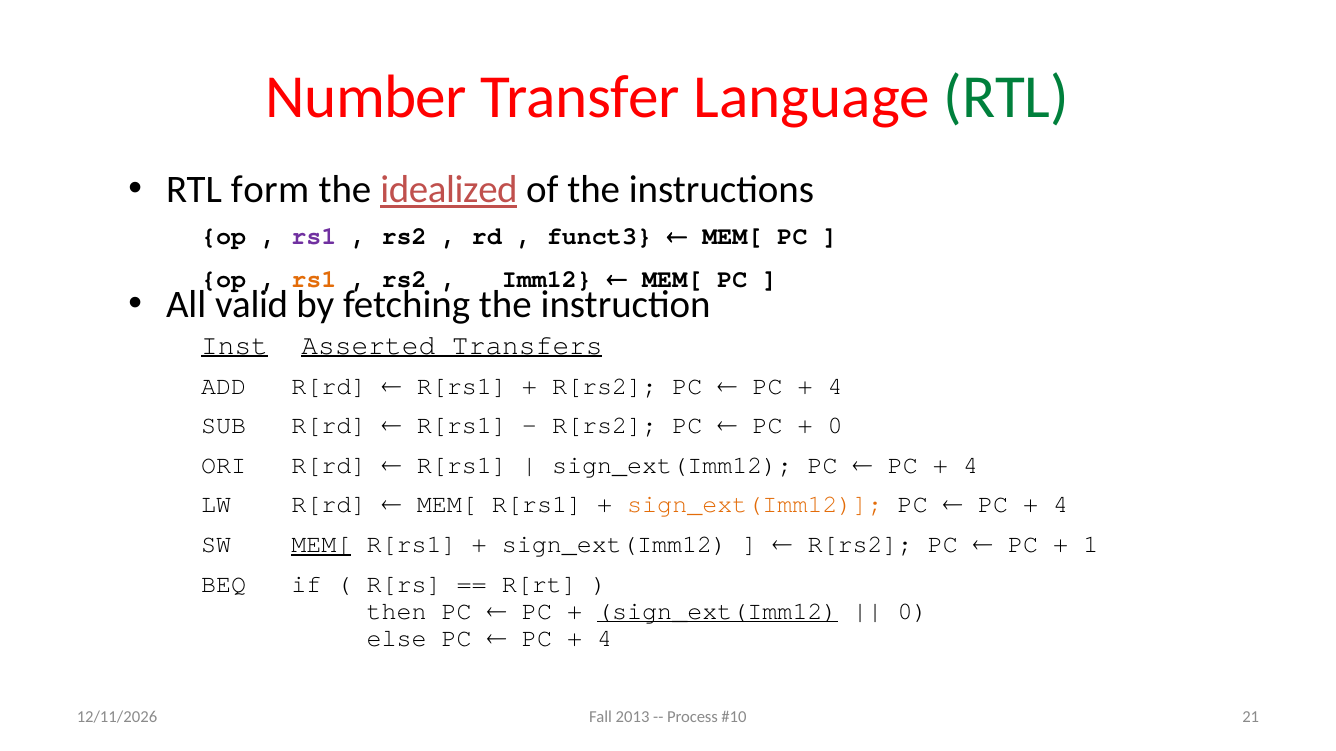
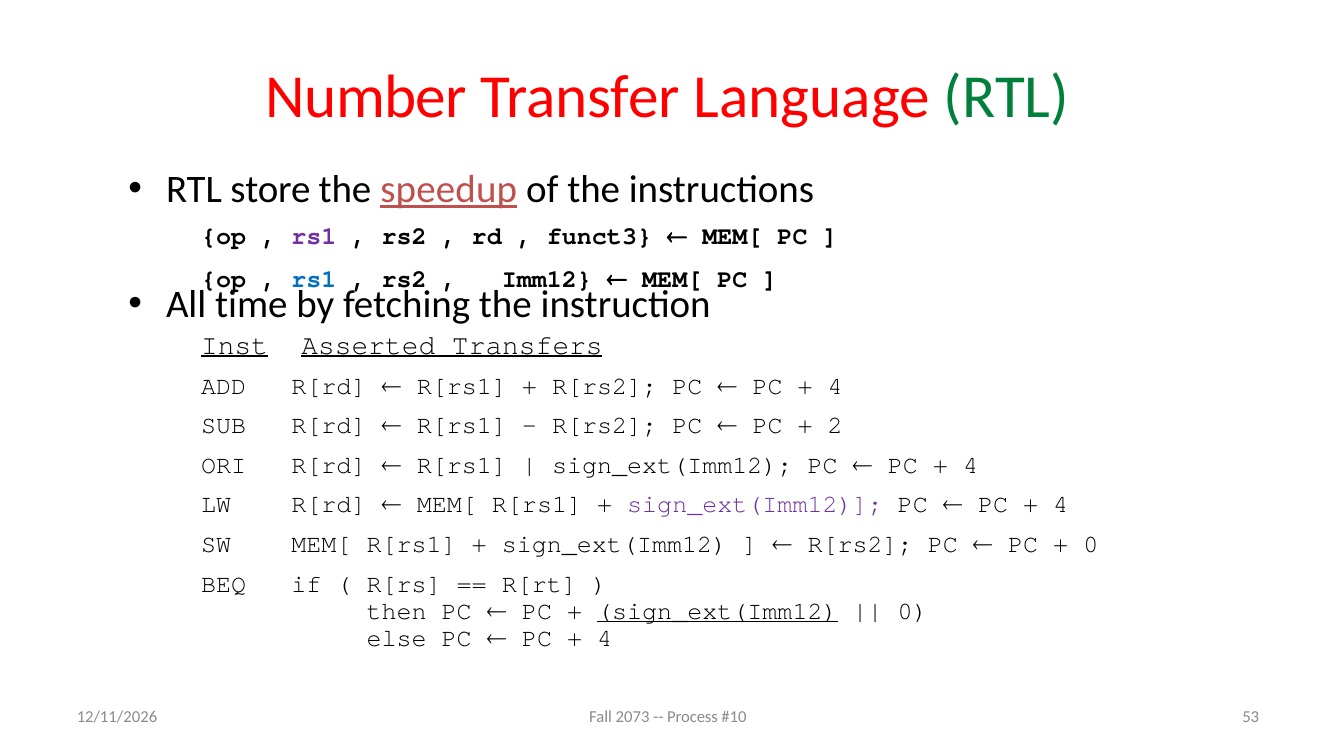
form: form -> store (271, 190)
idealized: idealized -> speedup (449, 190)
rs1 colour: orange -> blue (314, 279)
valid: valid -> time (251, 305)
0: 0 -> 2 (835, 426)
sign_ext(Imm12 colour: orange -> purple (755, 505)
MEM[ underline: present -> none (321, 545)
1: 1 -> 0 (1091, 545)
21: 21 -> 53 (1251, 718)
2013: 2013 -> 2073 (633, 718)
